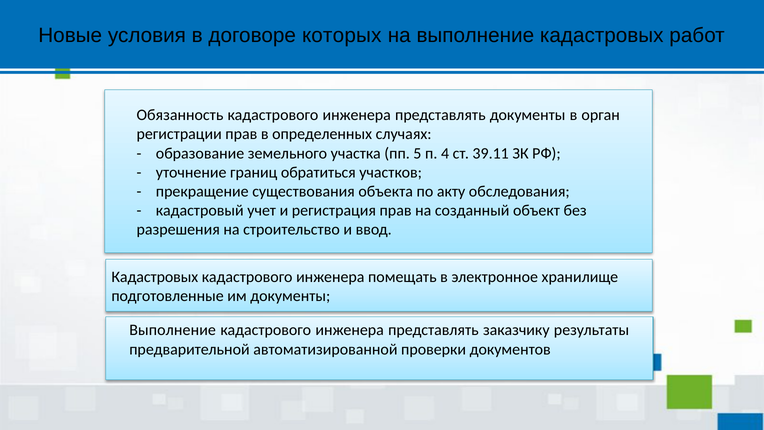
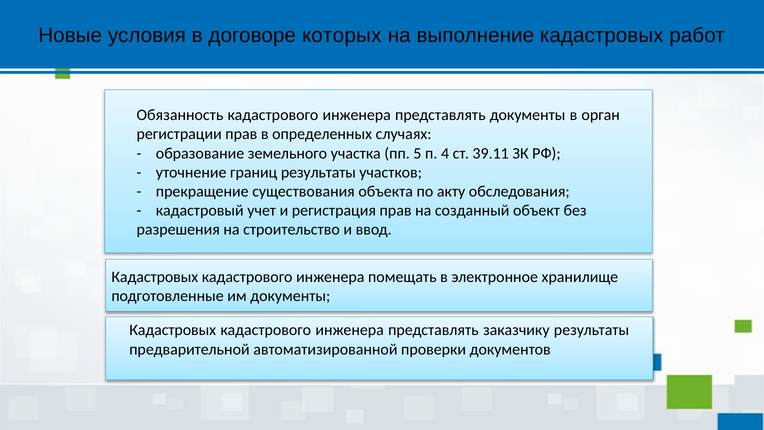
границ обратиться: обратиться -> результаты (318, 172)
Выполнение: Выполнение -> Кадастровых (173, 330)
